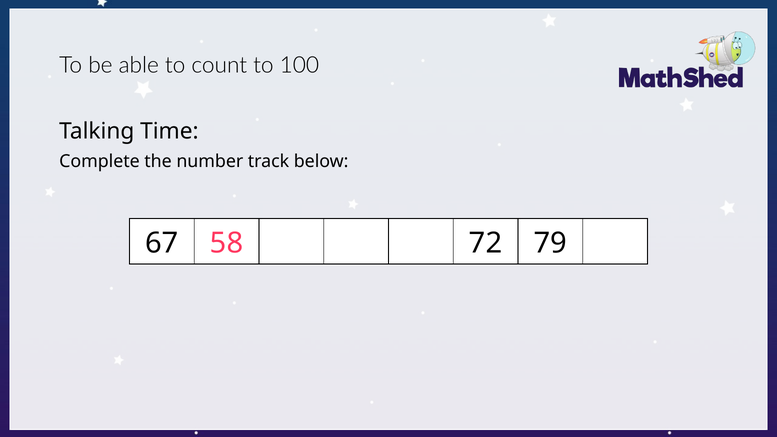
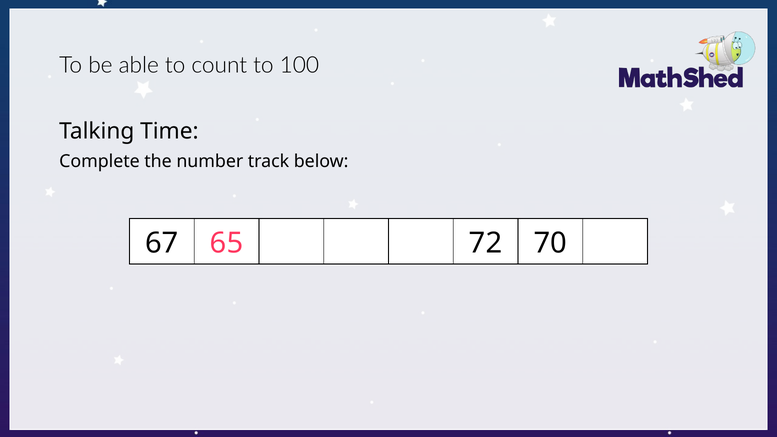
58: 58 -> 65 (227, 243)
79: 79 -> 70 (550, 243)
